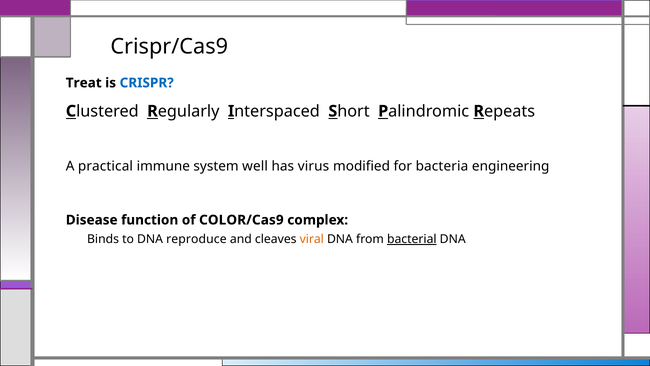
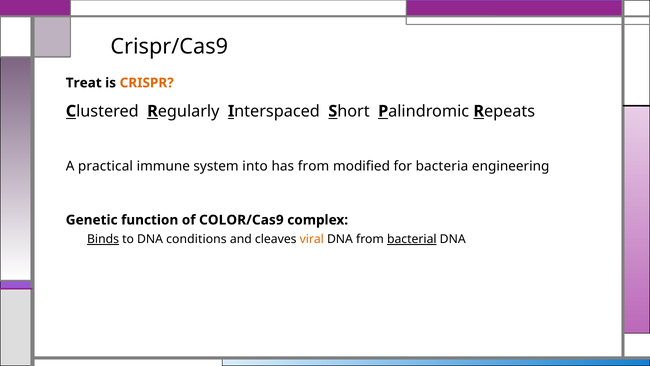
CRISPR colour: blue -> orange (147, 83)
well: well -> into (255, 166)
has virus: virus -> from (314, 166)
Disease: Disease -> Genetic (92, 220)
Binds underline: none -> present (103, 239)
reproduce: reproduce -> conditions (196, 239)
